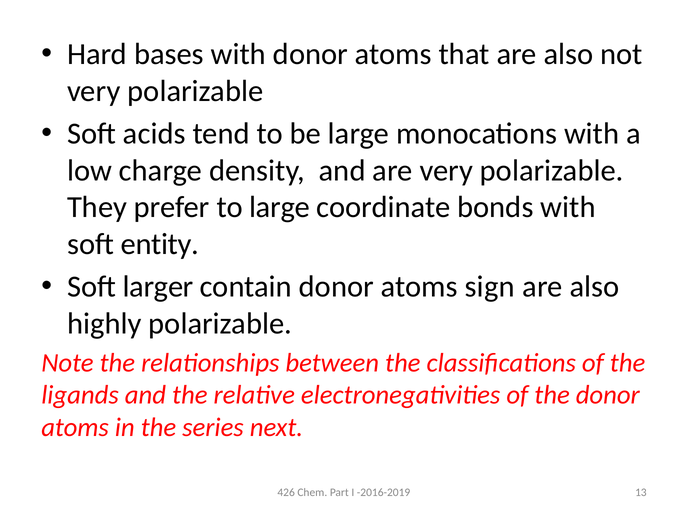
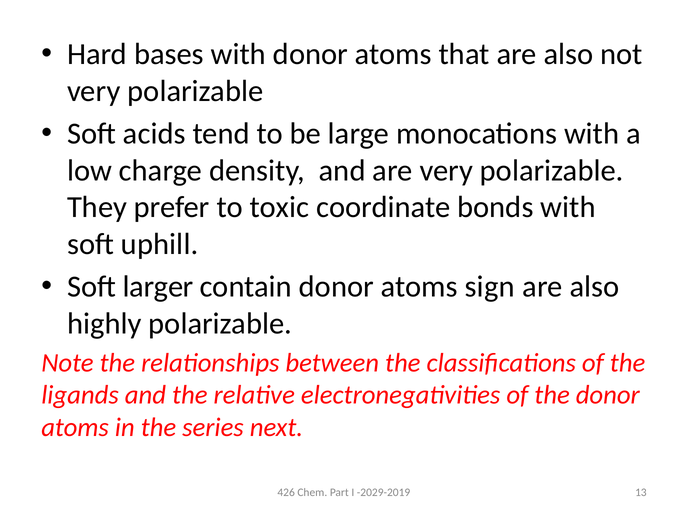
to large: large -> toxic (279, 207)
entity: entity -> uphill (160, 244)
-2016-2019: -2016-2019 -> -2029-2019 (384, 493)
